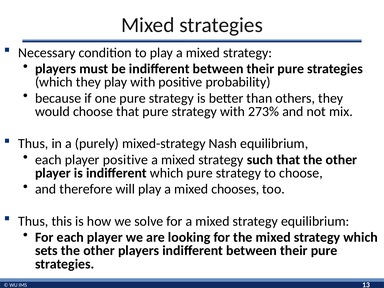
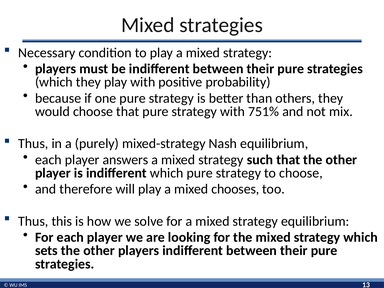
273%: 273% -> 751% (264, 112)
player positive: positive -> answers (125, 160)
